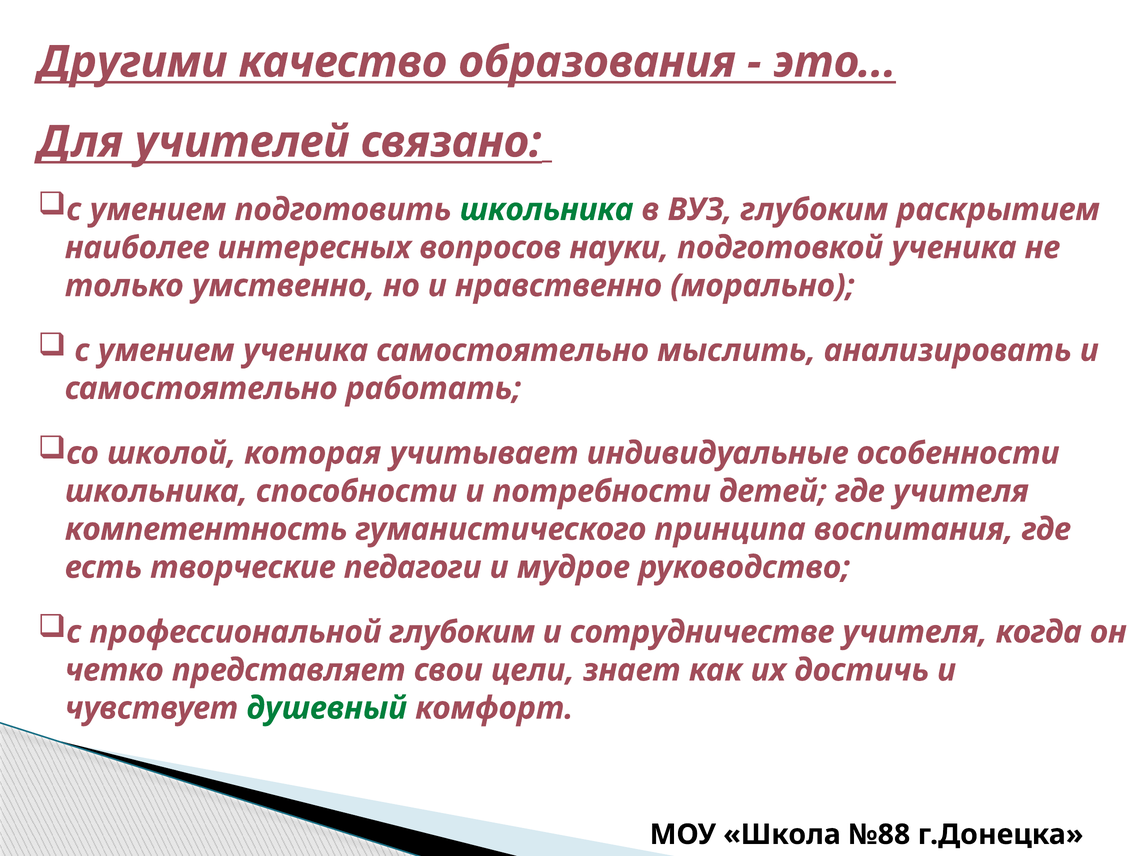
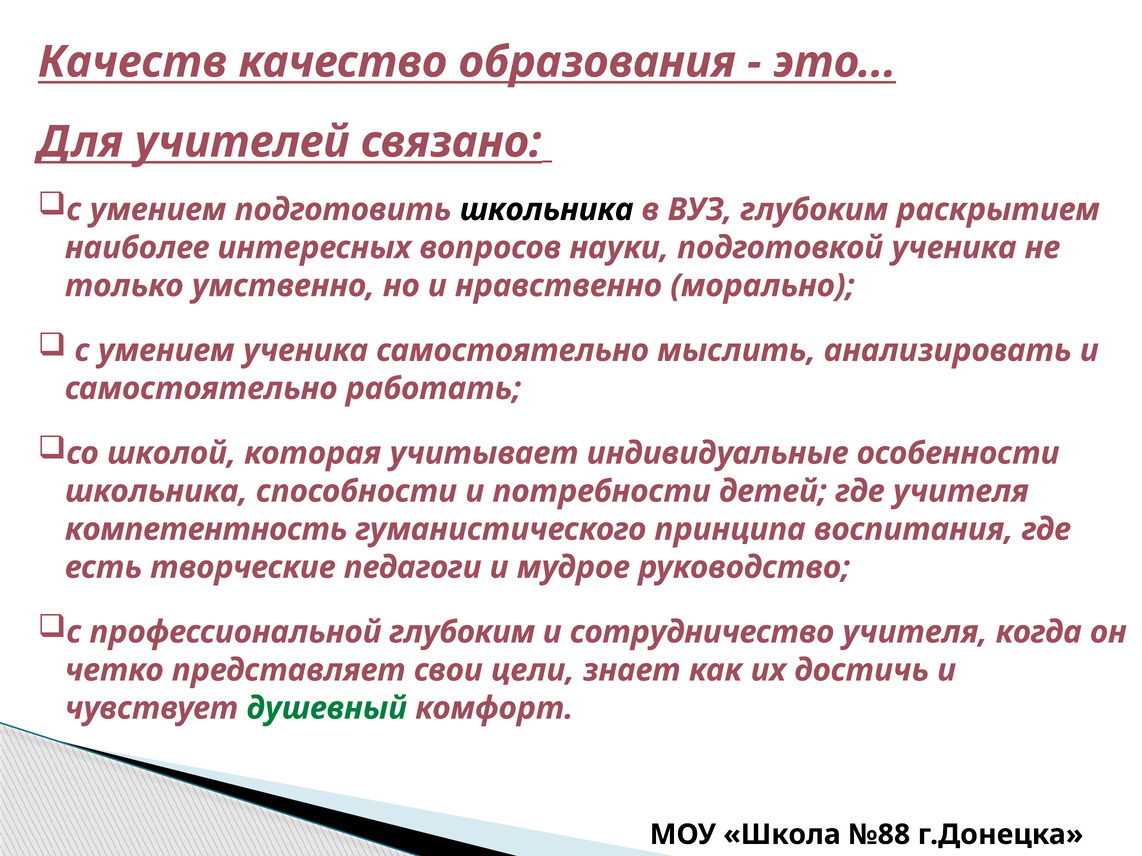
Другими: Другими -> Качеств (133, 62)
школьника colour: green -> black (547, 210)
сотрудничестве: сотрудничестве -> сотрудничество (702, 632)
